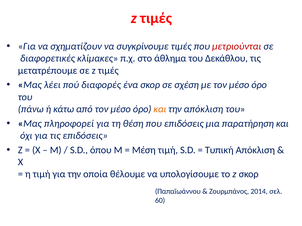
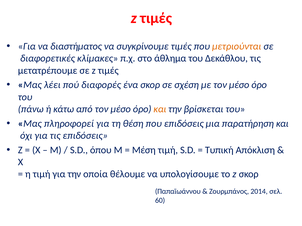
σχηματίζουν: σχηματίζουν -> διαστήματος (76, 46)
μετριούνται colour: red -> orange (237, 46)
την απόκλιση: απόκλιση -> βρίσκεται (204, 109)
